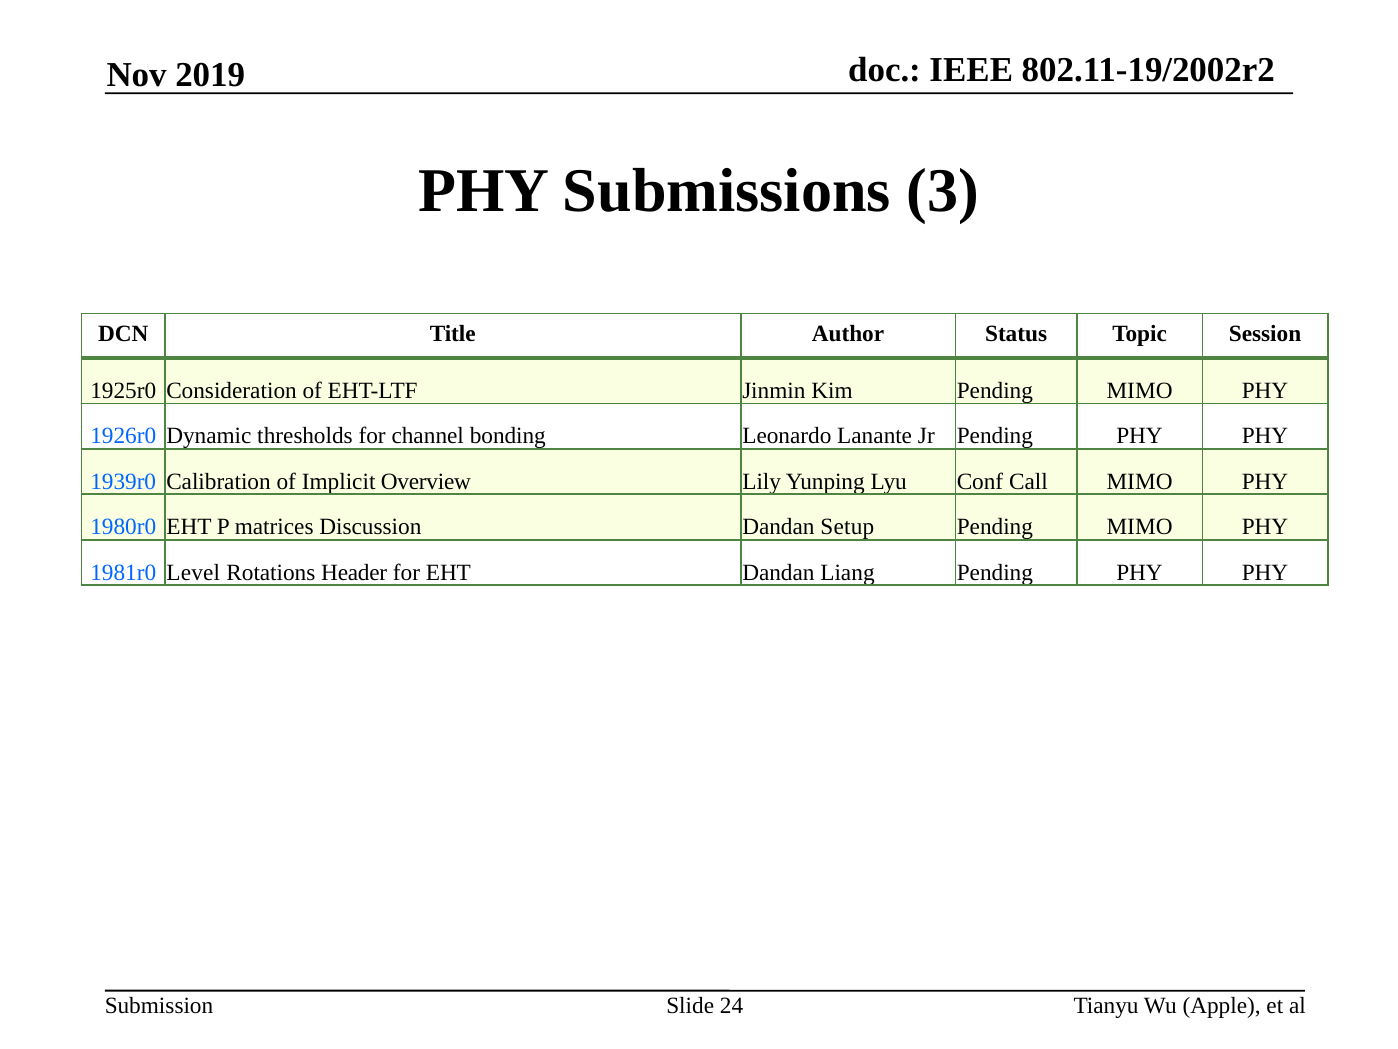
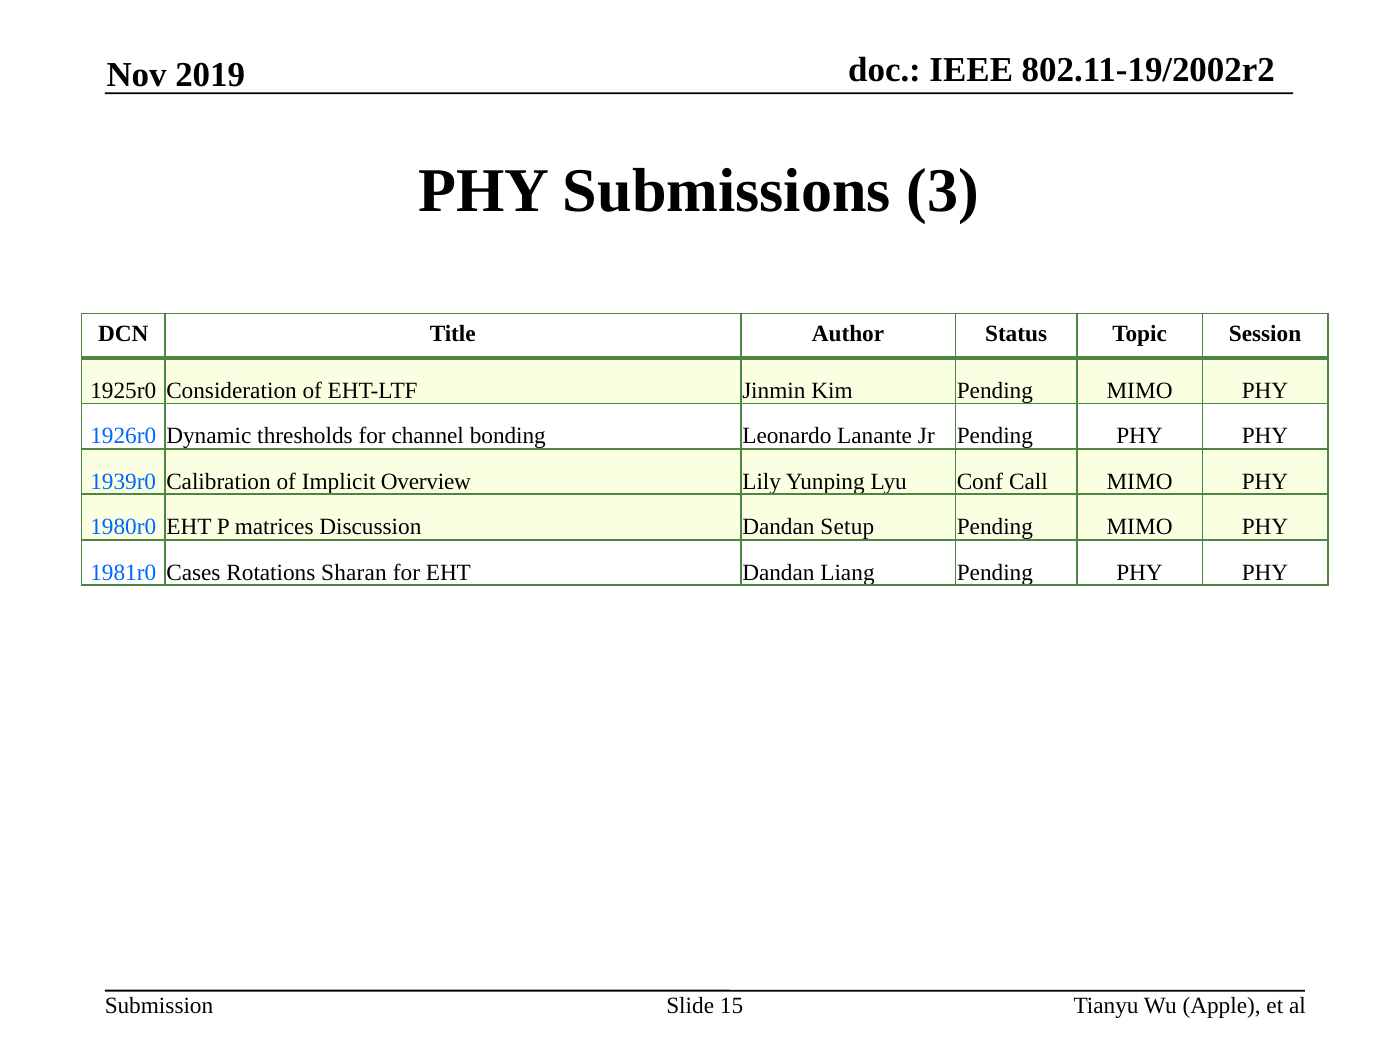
Level: Level -> Cases (193, 572)
Header: Header -> Sharan (354, 572)
24: 24 -> 15 (732, 1006)
